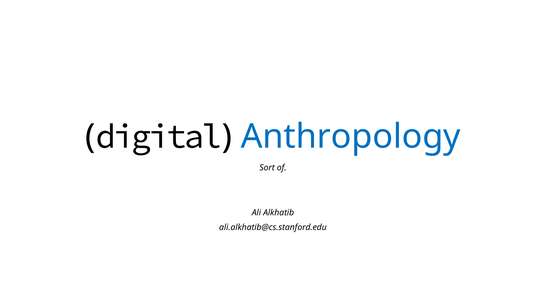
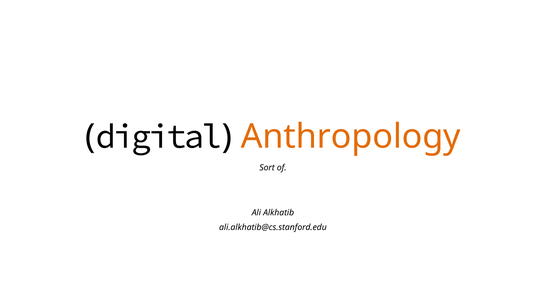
Anthropology colour: blue -> orange (351, 136)
